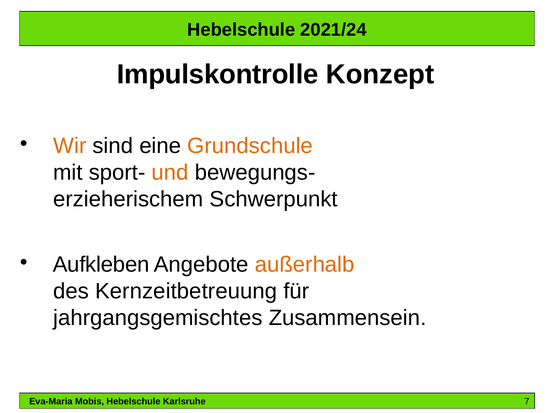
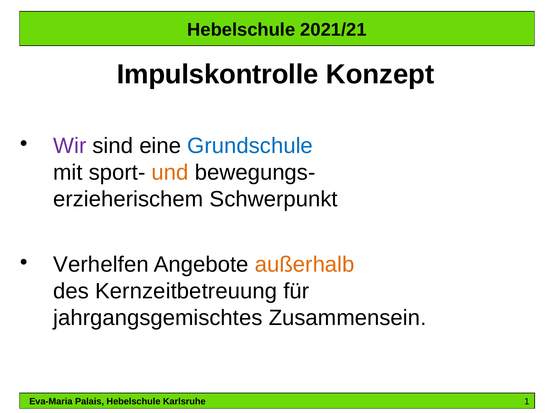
2021/24: 2021/24 -> 2021/21 (333, 30)
Wir colour: orange -> purple (70, 146)
Grundschule colour: orange -> blue (250, 146)
Aufkleben: Aufkleben -> Verhelfen (101, 264)
Mobis: Mobis -> Palais (90, 401)
7: 7 -> 1 (527, 401)
